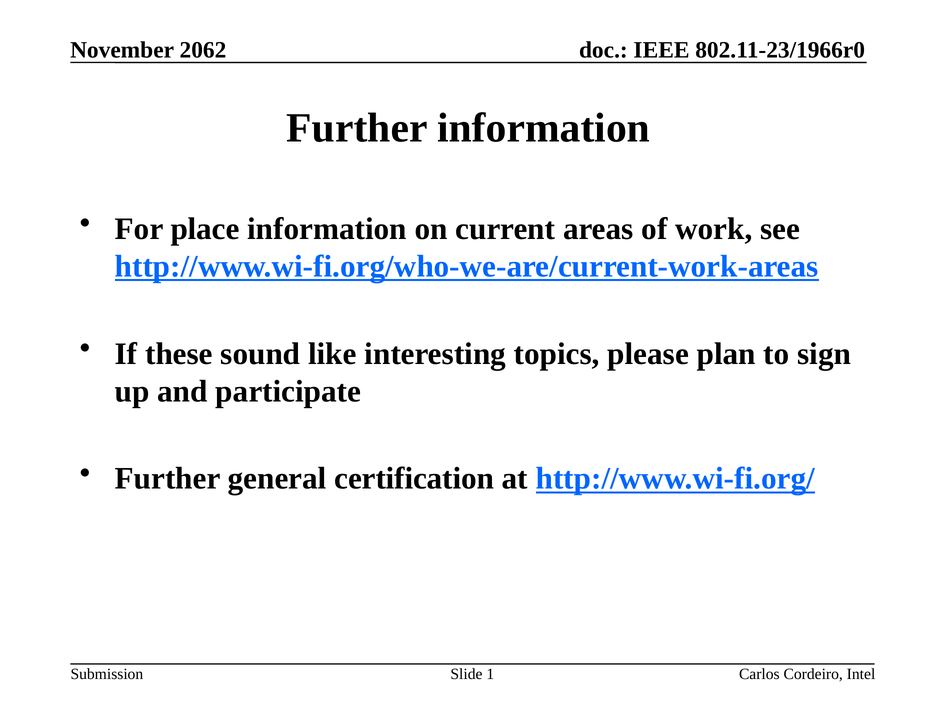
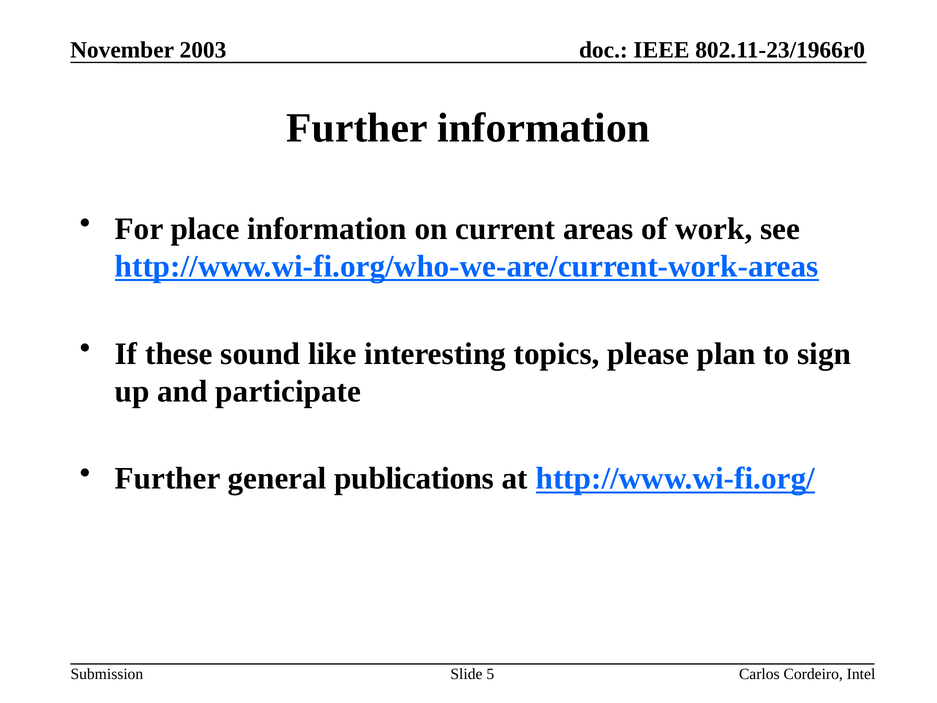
2062: 2062 -> 2003 (203, 50)
certification: certification -> publications (414, 478)
1: 1 -> 5 (490, 674)
